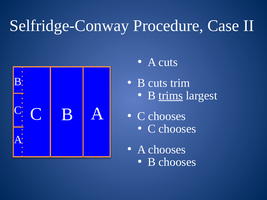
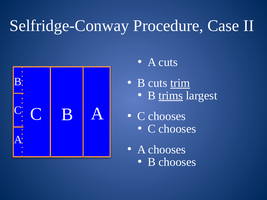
trim underline: none -> present (180, 83)
